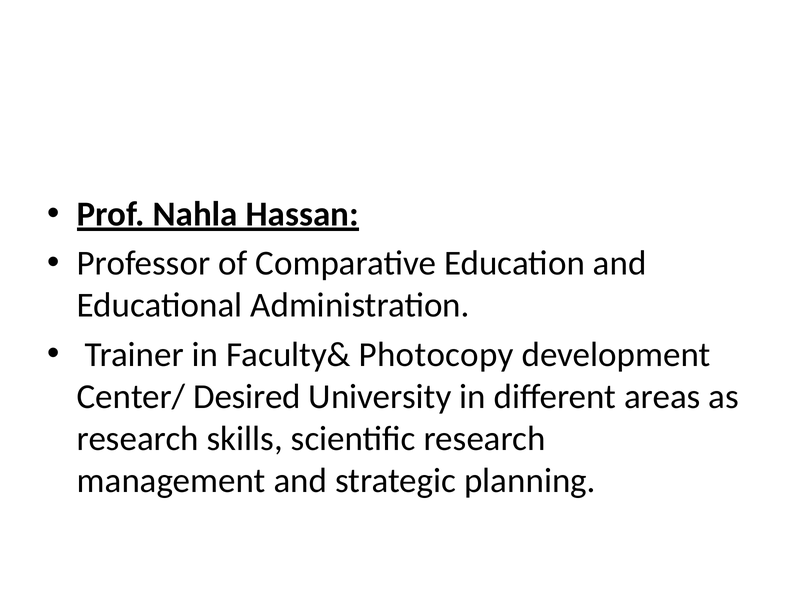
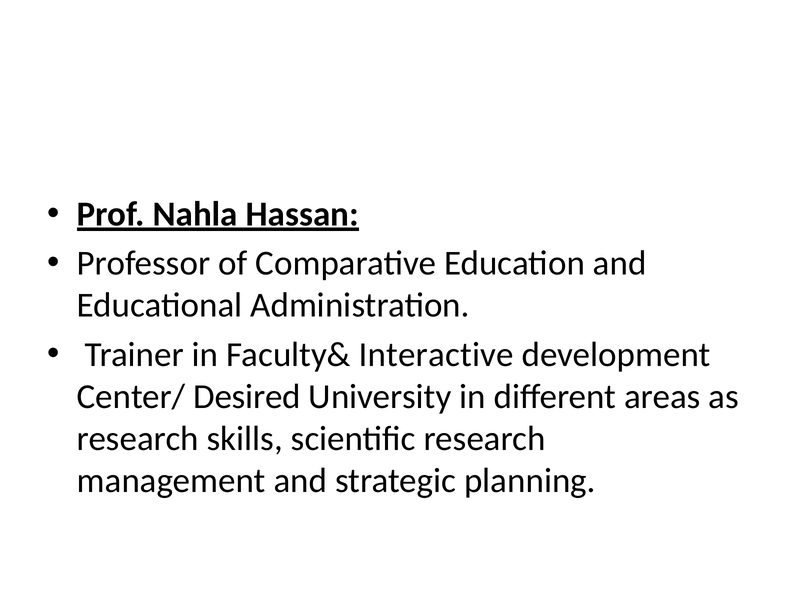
Photocopy: Photocopy -> Interactive (436, 354)
